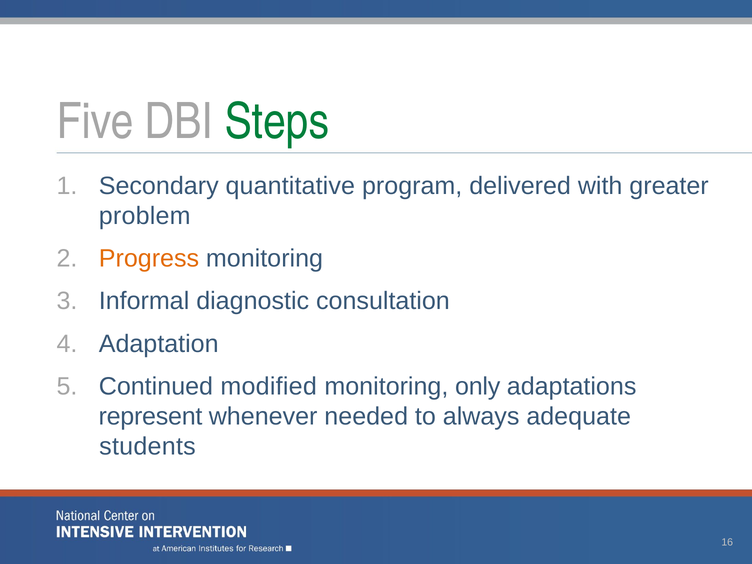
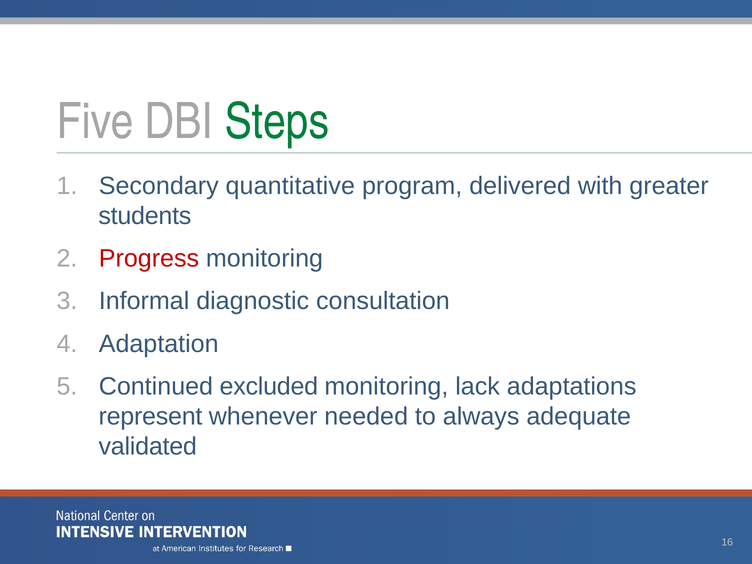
problem: problem -> students (145, 216)
Progress colour: orange -> red (149, 259)
modified: modified -> excluded (269, 386)
only: only -> lack (478, 386)
students: students -> validated (148, 447)
